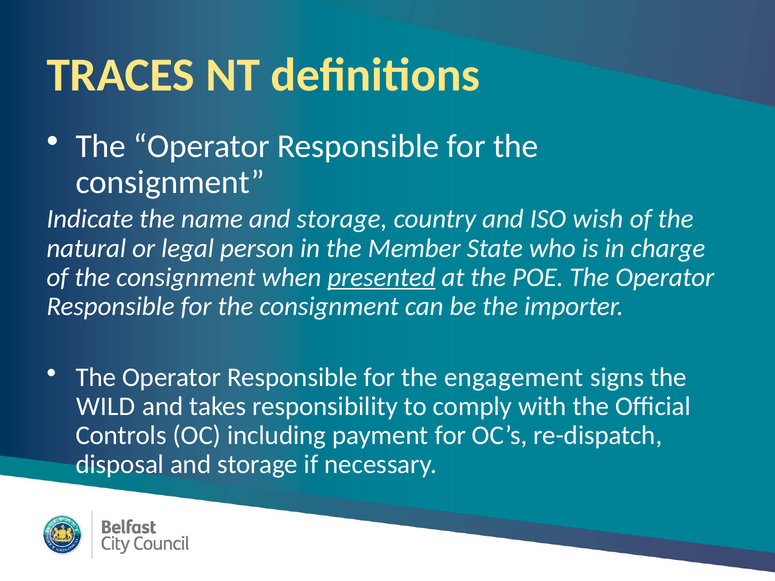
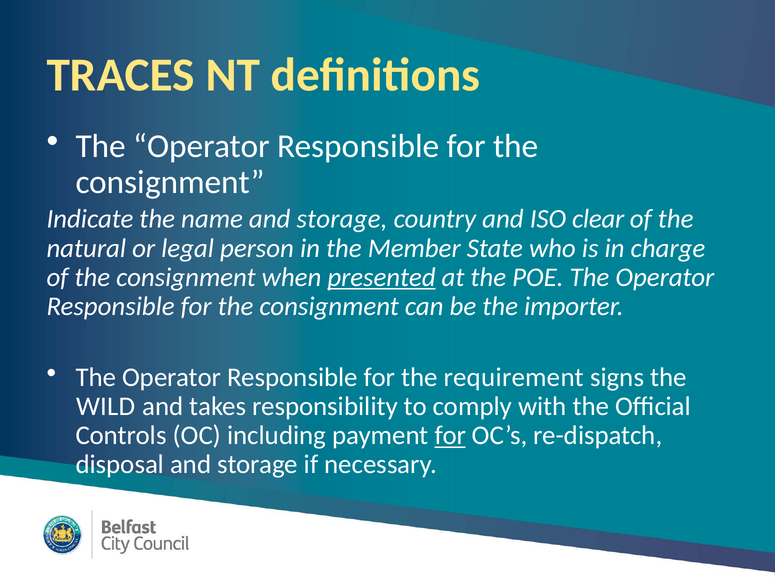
wish: wish -> clear (598, 219)
engagement: engagement -> requirement (514, 378)
for underline: none -> present (450, 436)
